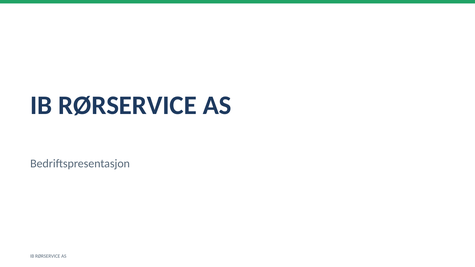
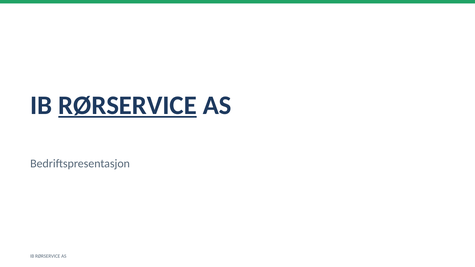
RØRSERVICE underline: none -> present (128, 105)
